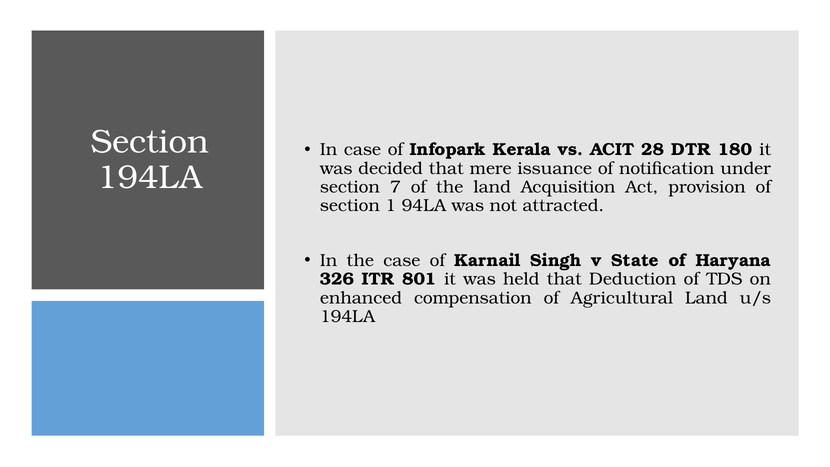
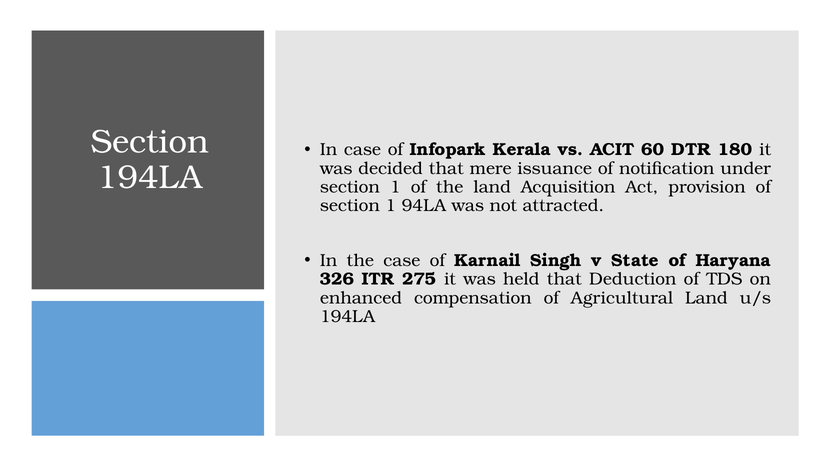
28: 28 -> 60 (653, 150)
7: 7 -> 1 (395, 187)
801: 801 -> 275 (419, 279)
